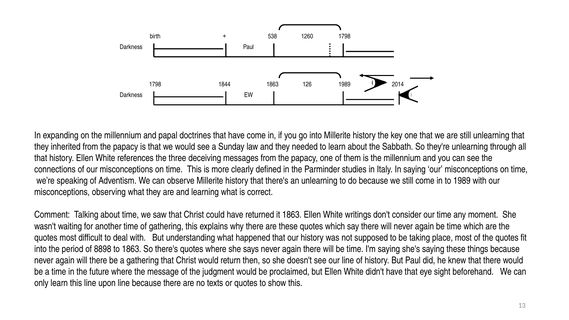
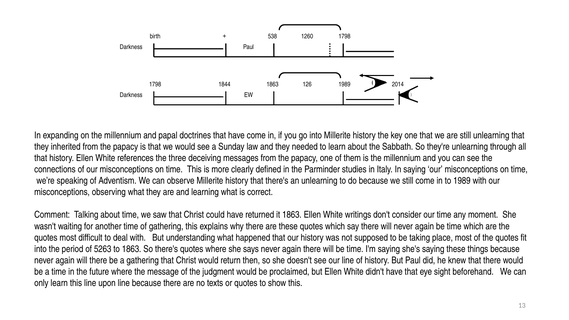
8898: 8898 -> 5263 (103, 249)
